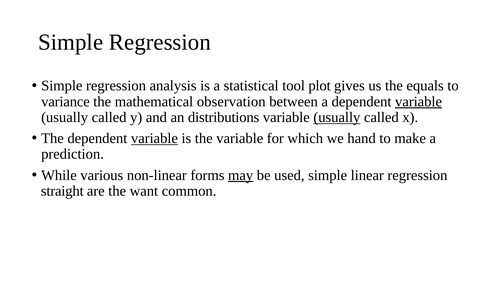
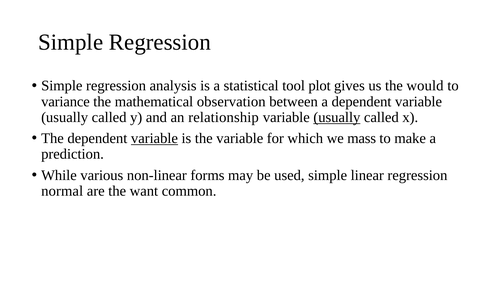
equals: equals -> would (425, 86)
variable underline: present -> none (419, 101)
distributions: distributions -> relationship (224, 117)
hand: hand -> mass (362, 138)
may underline: present -> none (241, 175)
straight: straight -> normal (62, 191)
